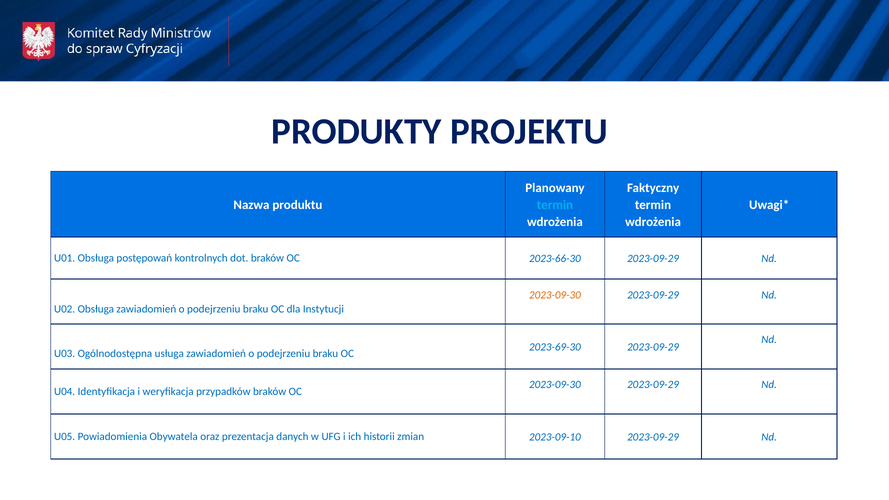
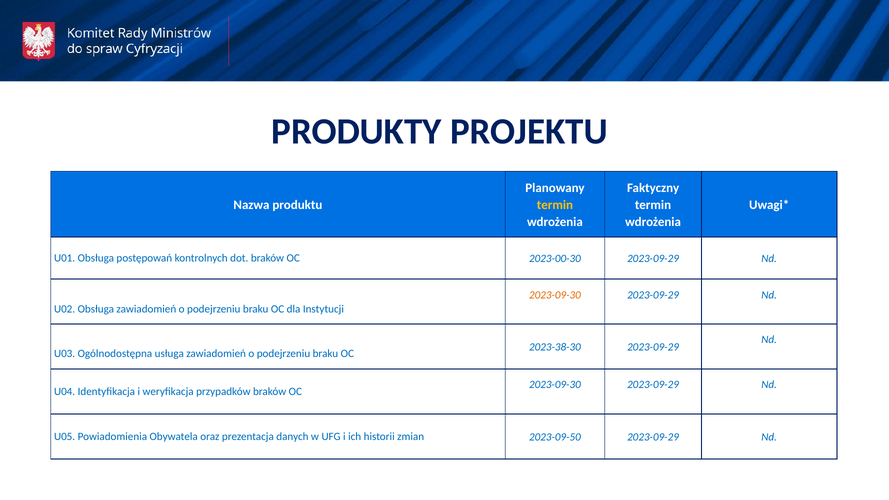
termin colour: light blue -> yellow (555, 205)
2023-66-30: 2023-66-30 -> 2023-00-30 (555, 259)
2023-69-30: 2023-69-30 -> 2023-38-30 (555, 347)
2023-09-10: 2023-09-10 -> 2023-09-50 (555, 437)
